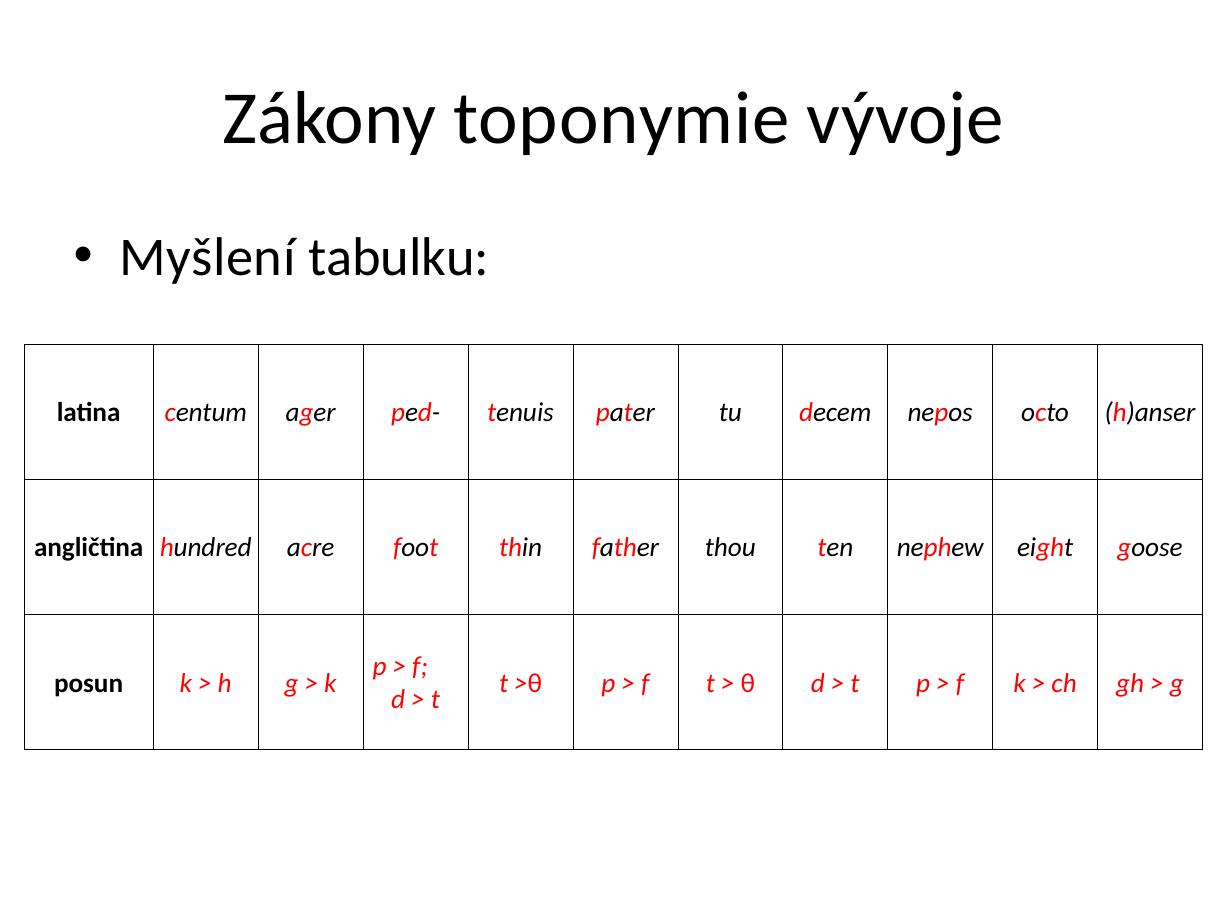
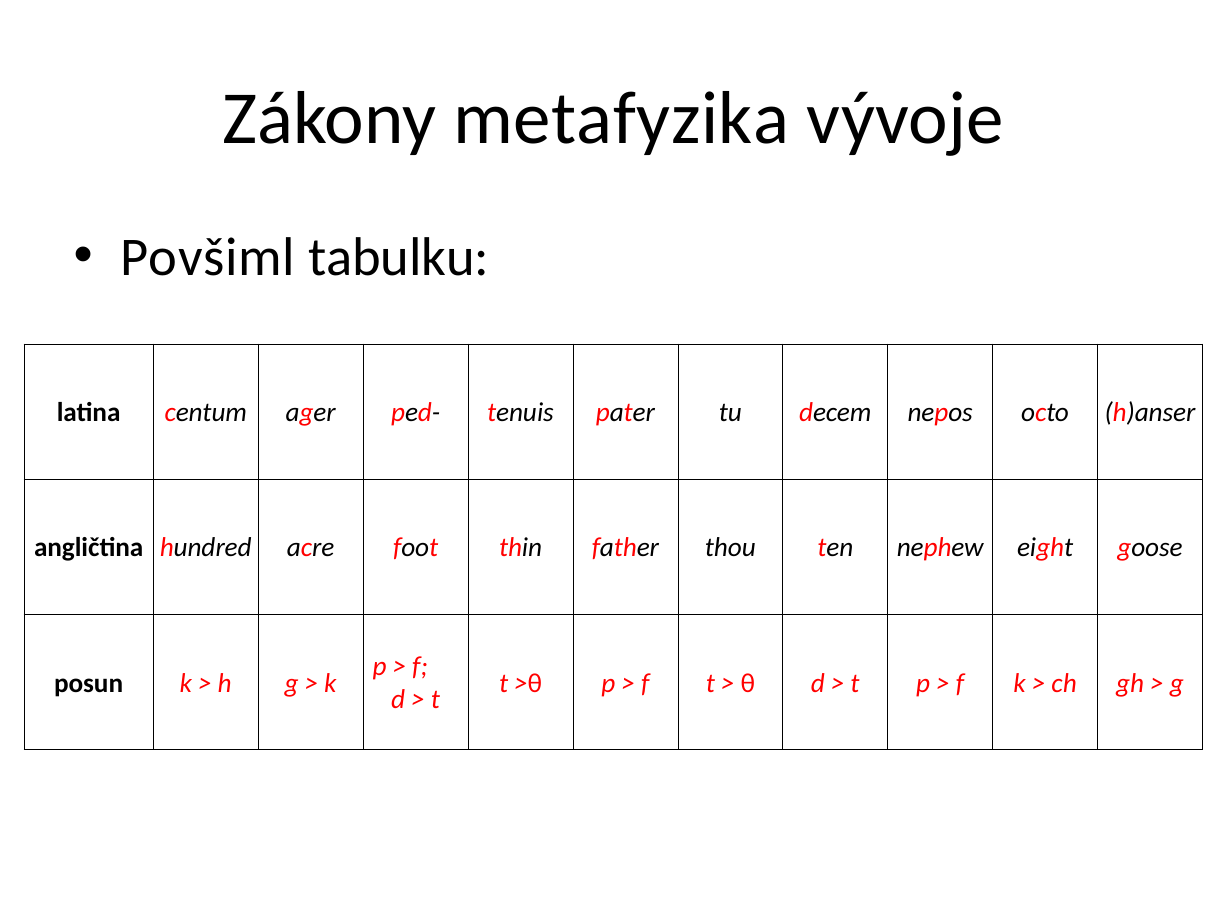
toponymie: toponymie -> metafyzika (621, 119)
Myšlení: Myšlení -> Povšiml (208, 257)
